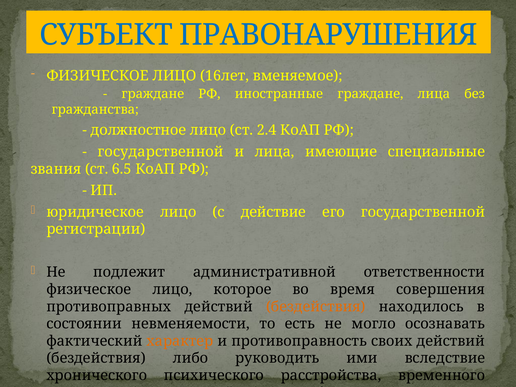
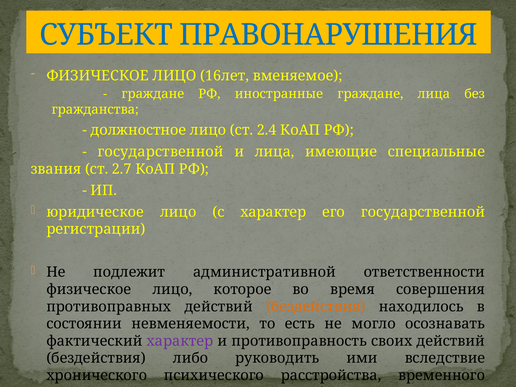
6.5: 6.5 -> 2.7 (122, 169)
с действие: действие -> характер (273, 212)
характер colour: orange -> purple (180, 341)
